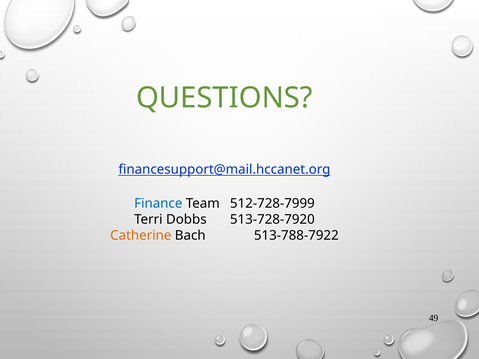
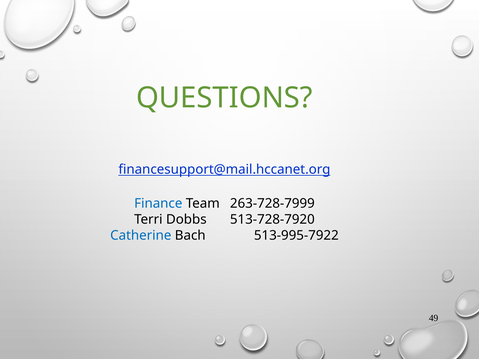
512-728-7999: 512-728-7999 -> 263-728-7999 (272, 204)
Catherine colour: orange -> blue (141, 236)
513-788-7922: 513-788-7922 -> 513-995-7922 (296, 236)
